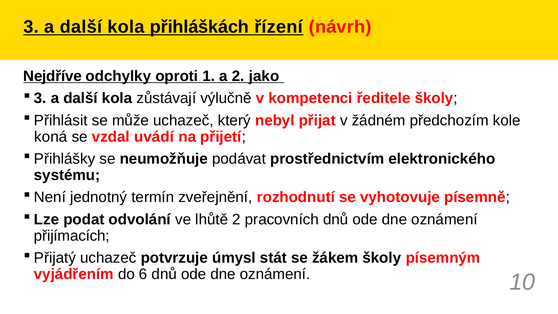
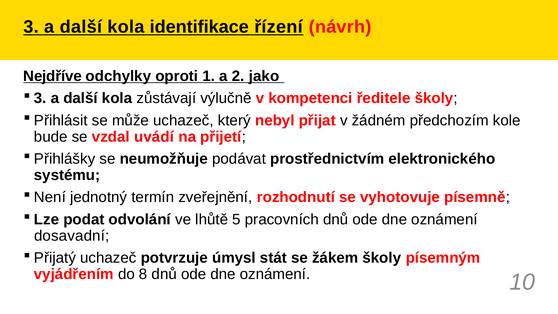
přihláškách: přihláškách -> identifikace (199, 27)
koná: koná -> bude (51, 137)
lhůtě 2: 2 -> 5 (237, 219)
přijímacích: přijímacích -> dosavadní (72, 236)
6: 6 -> 8 (143, 274)
